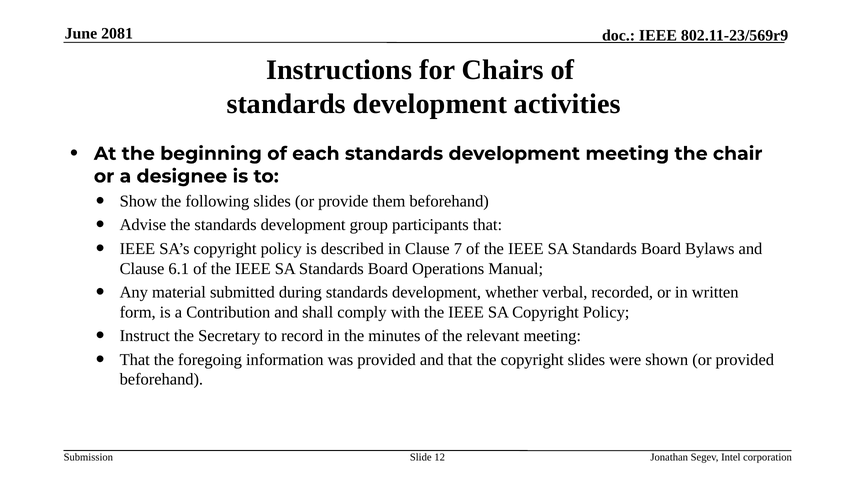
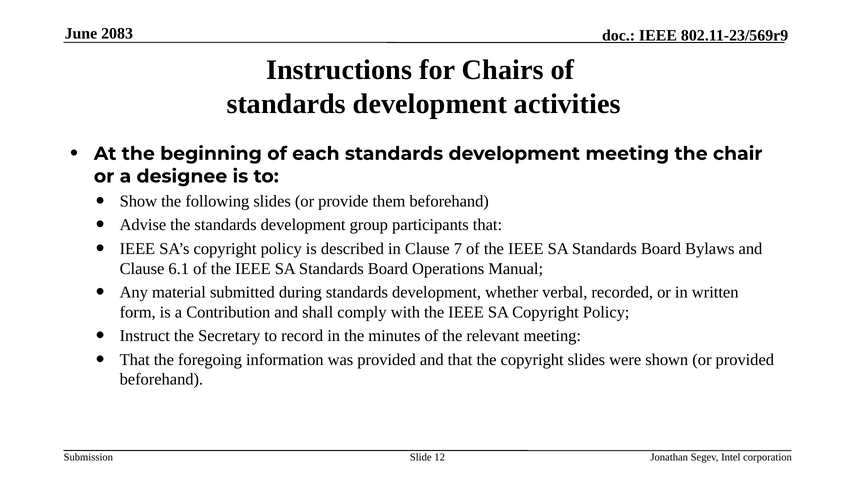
2081: 2081 -> 2083 (117, 34)
